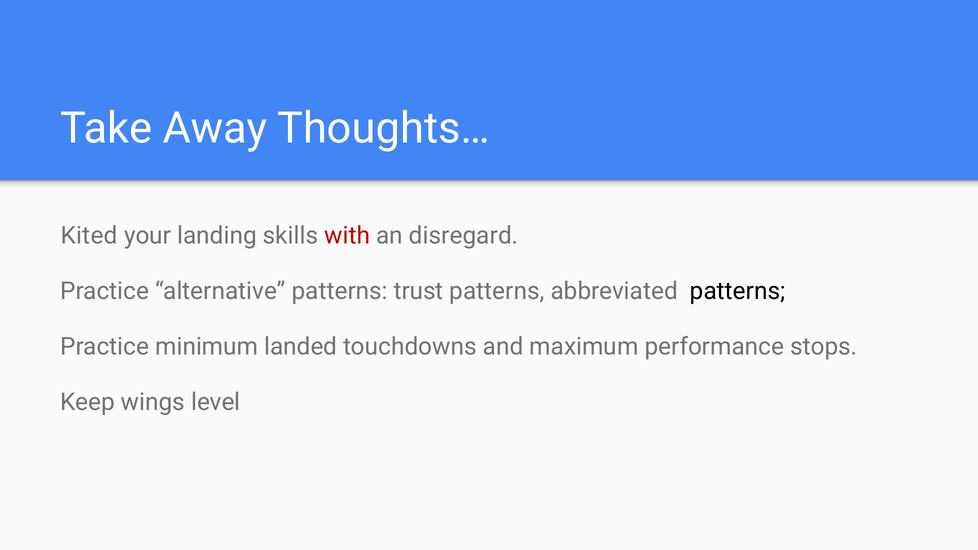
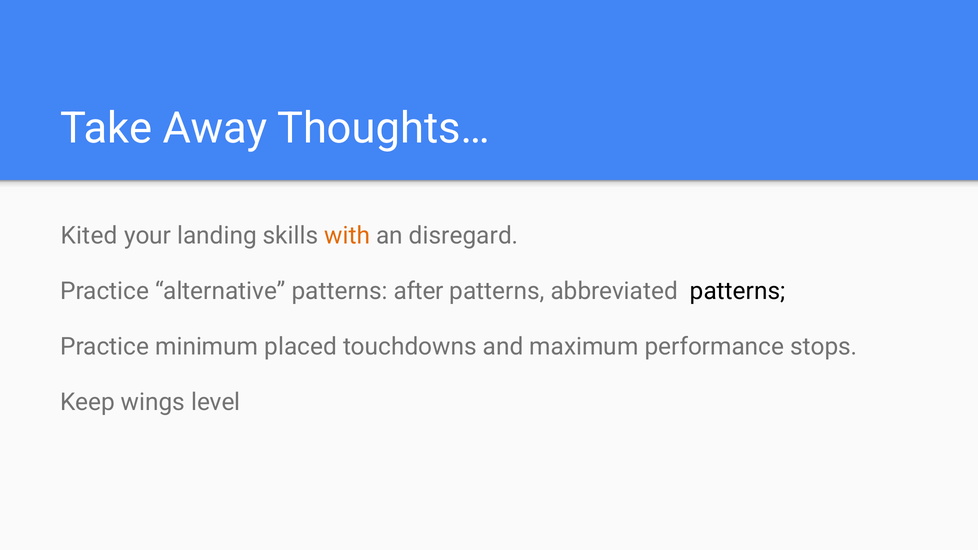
with colour: red -> orange (347, 236)
trust: trust -> after (419, 291)
landed: landed -> placed (301, 347)
